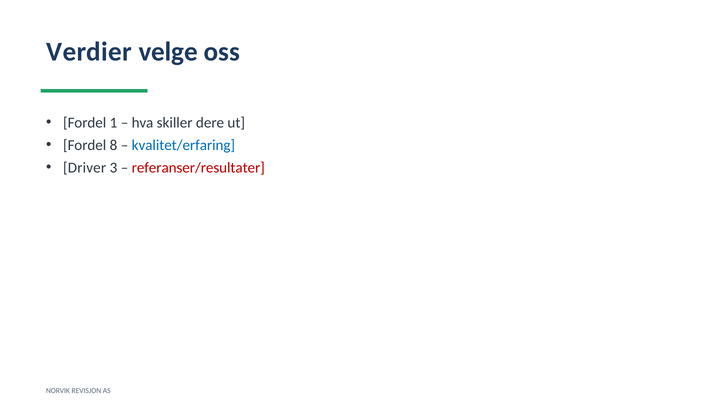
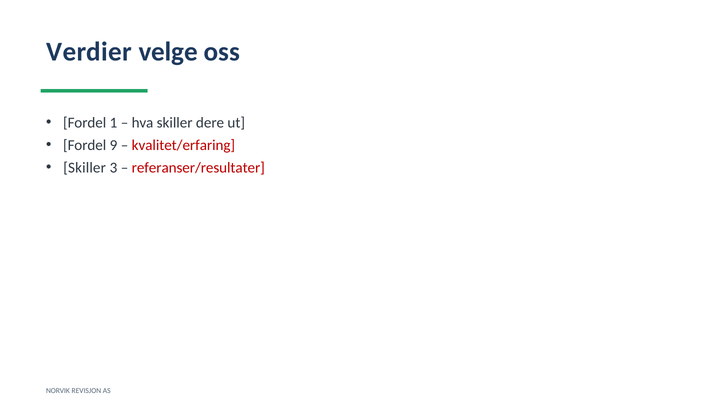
8: 8 -> 9 (114, 145)
kvalitet/erfaring colour: blue -> red (183, 145)
Driver: Driver -> Skiller (85, 168)
